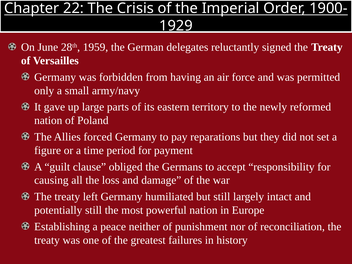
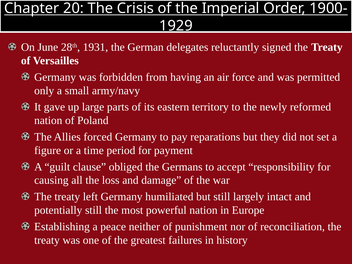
22: 22 -> 20 (73, 8)
1959: 1959 -> 1931 (95, 47)
